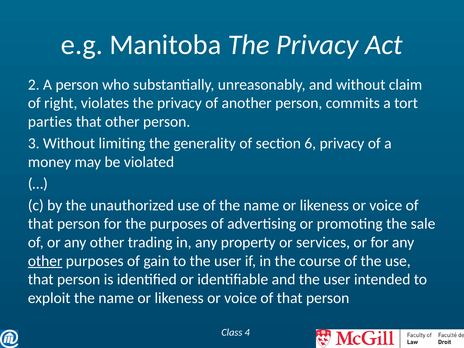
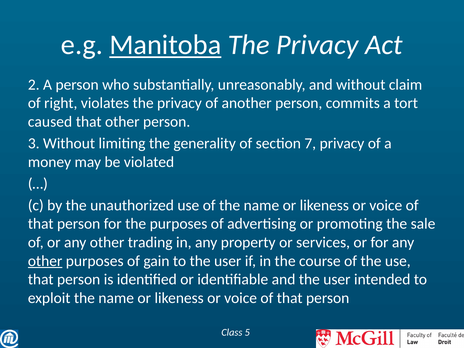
Manitoba underline: none -> present (165, 45)
parties: parties -> caused (50, 122)
6: 6 -> 7 (310, 143)
4: 4 -> 5 (247, 333)
